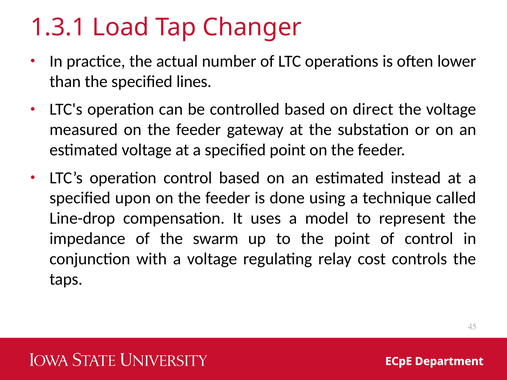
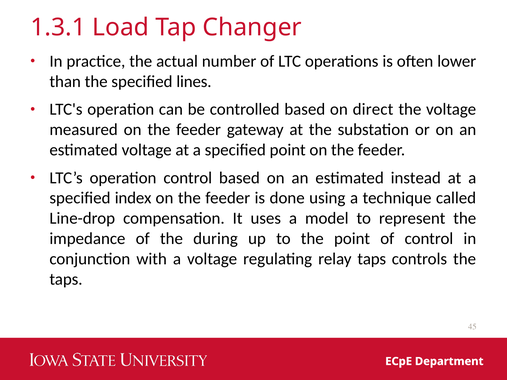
upon: upon -> index (133, 198)
swarm: swarm -> during (216, 239)
relay cost: cost -> taps (372, 259)
